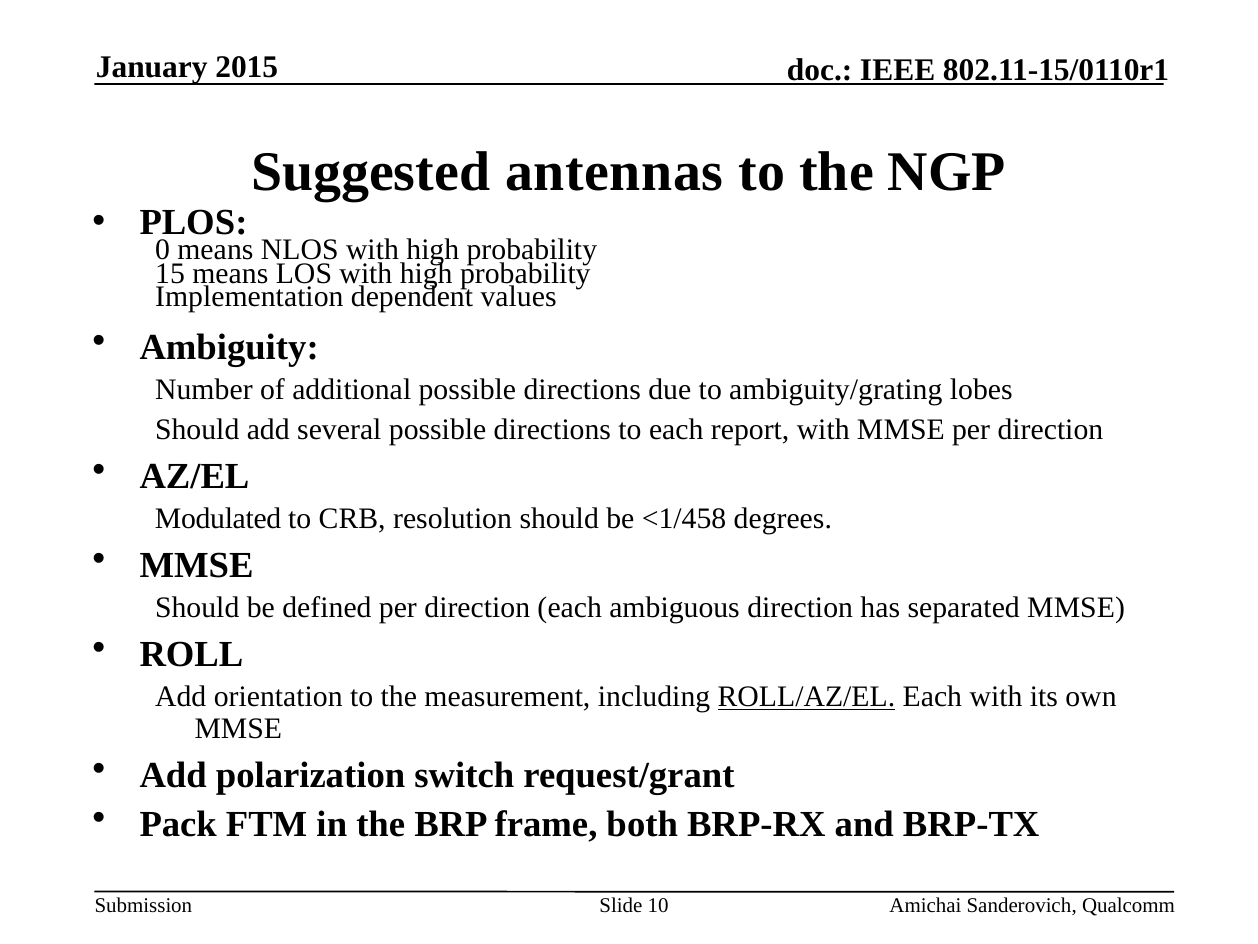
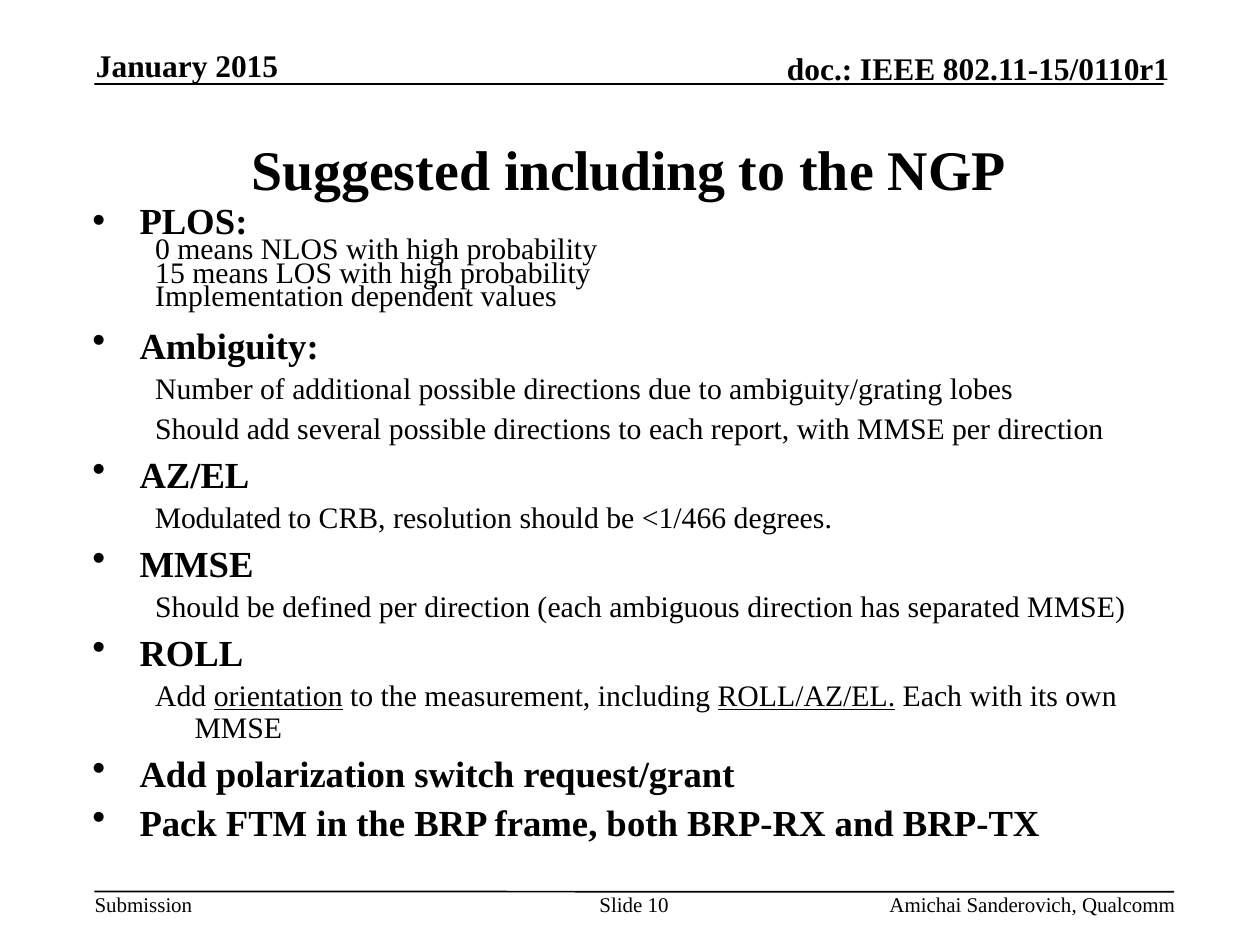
Suggested antennas: antennas -> including (615, 171)
<1/458: <1/458 -> <1/466 (684, 518)
orientation underline: none -> present (278, 696)
